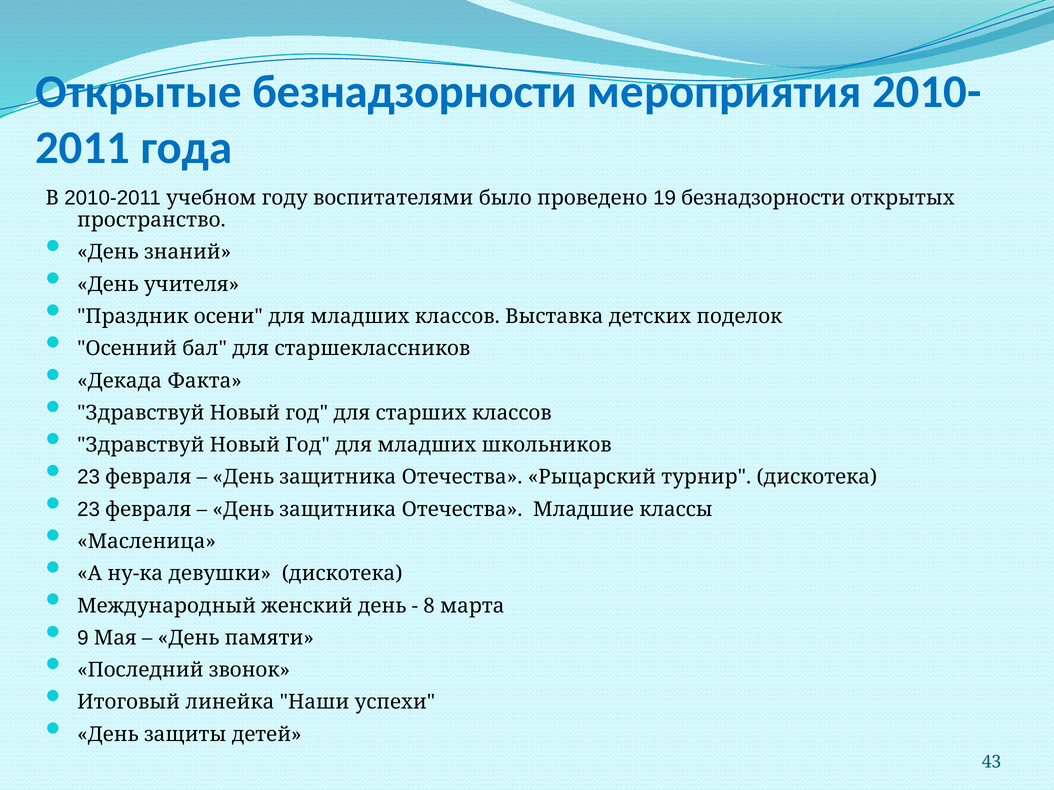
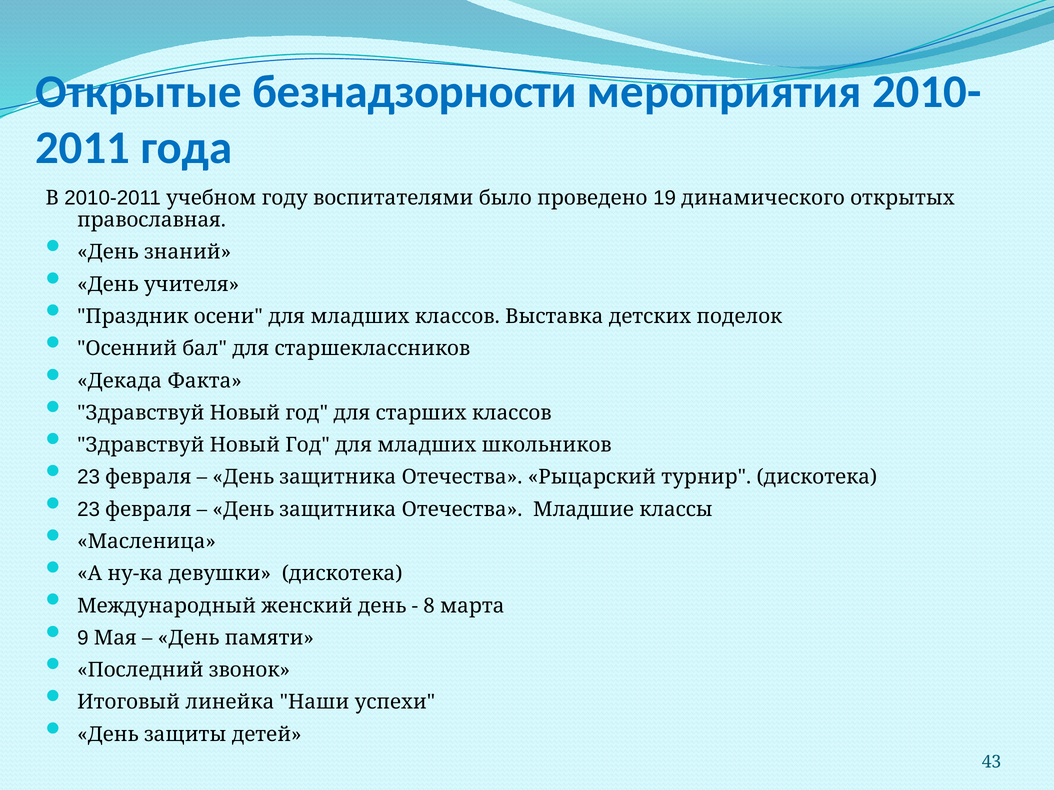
19 безнадзорности: безнадзорности -> динамического (763, 198)
пространство: пространство -> православная (152, 220)
